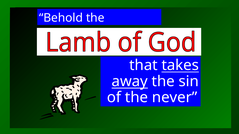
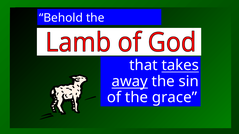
never: never -> grace (175, 98)
